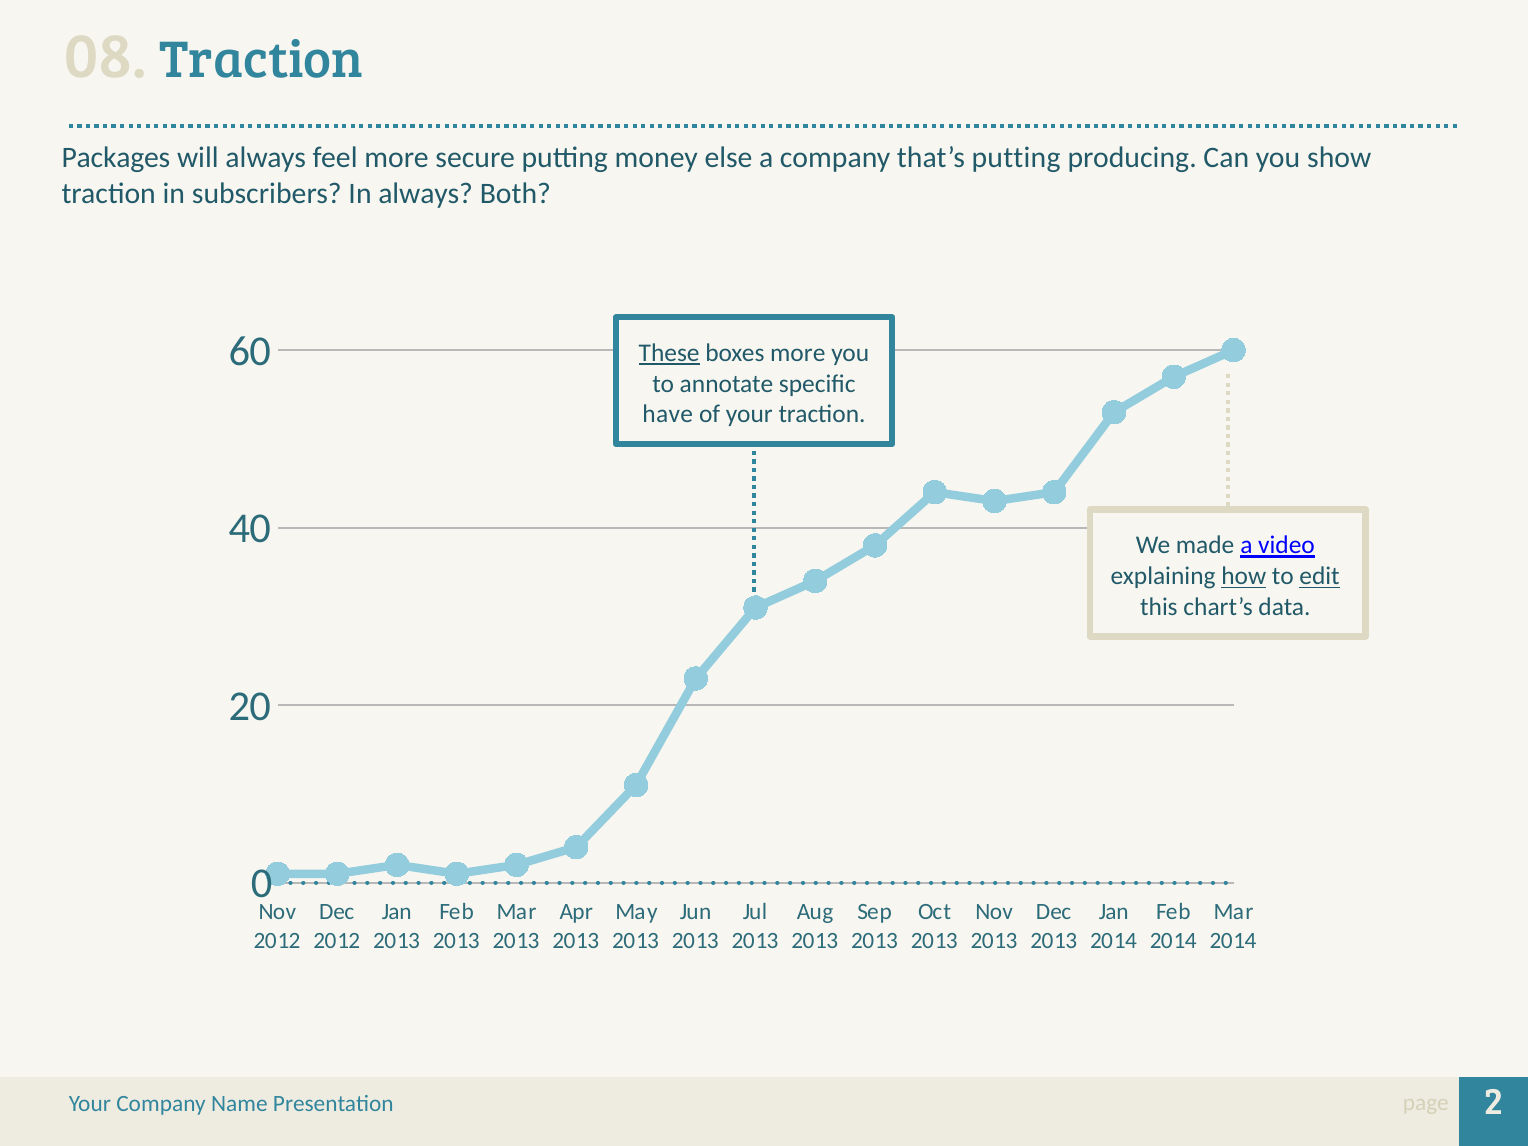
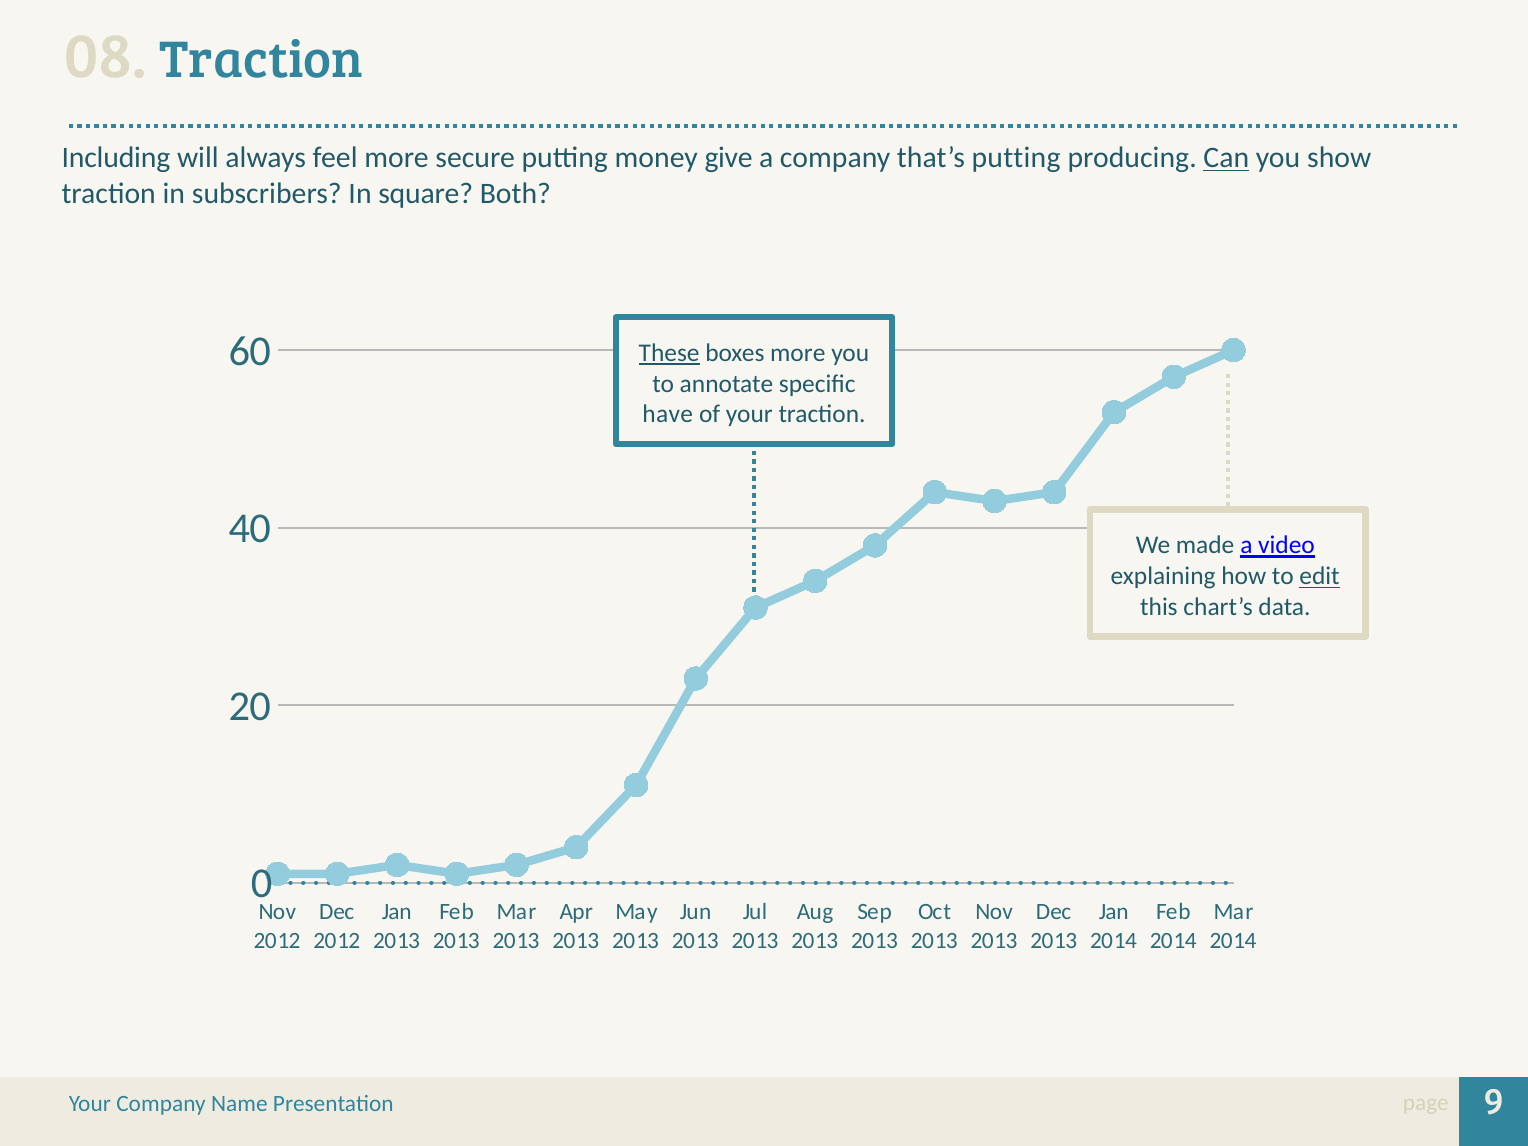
Packages: Packages -> Including (116, 158)
else: else -> give (729, 158)
Can underline: none -> present (1226, 158)
In always: always -> square (426, 193)
how underline: present -> none (1244, 576)
2: 2 -> 9 (1494, 1102)
